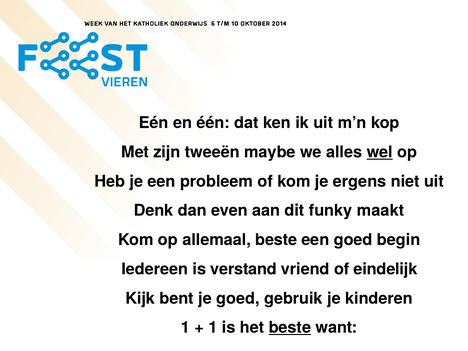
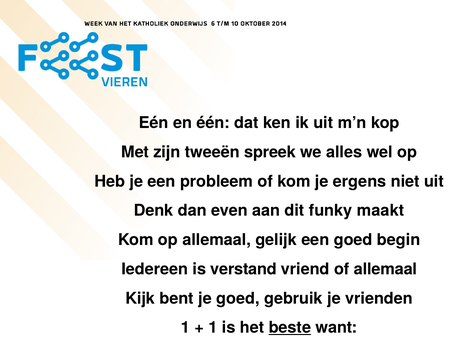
maybe: maybe -> spreek (270, 152)
wel underline: present -> none (380, 152)
allemaal beste: beste -> gelijk (276, 240)
of eindelijk: eindelijk -> allemaal (385, 269)
kinderen: kinderen -> vrienden (379, 298)
